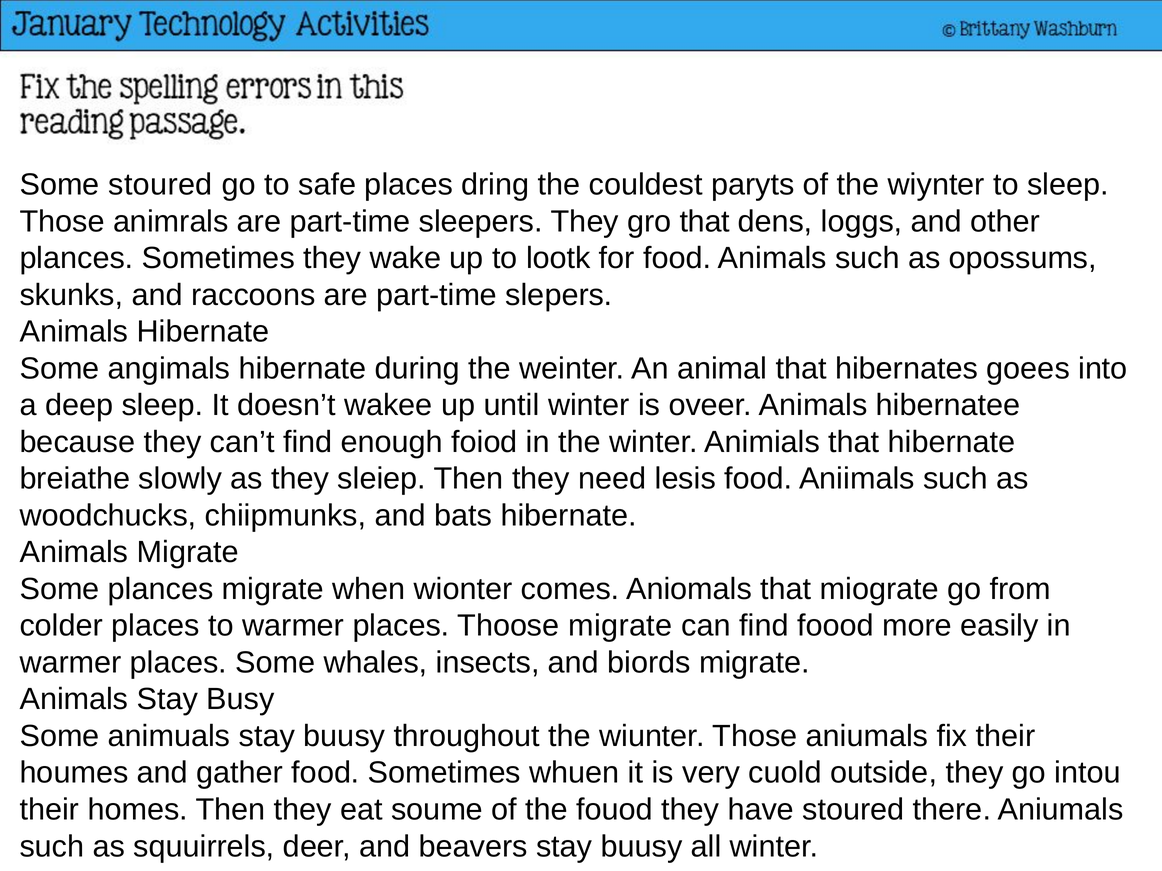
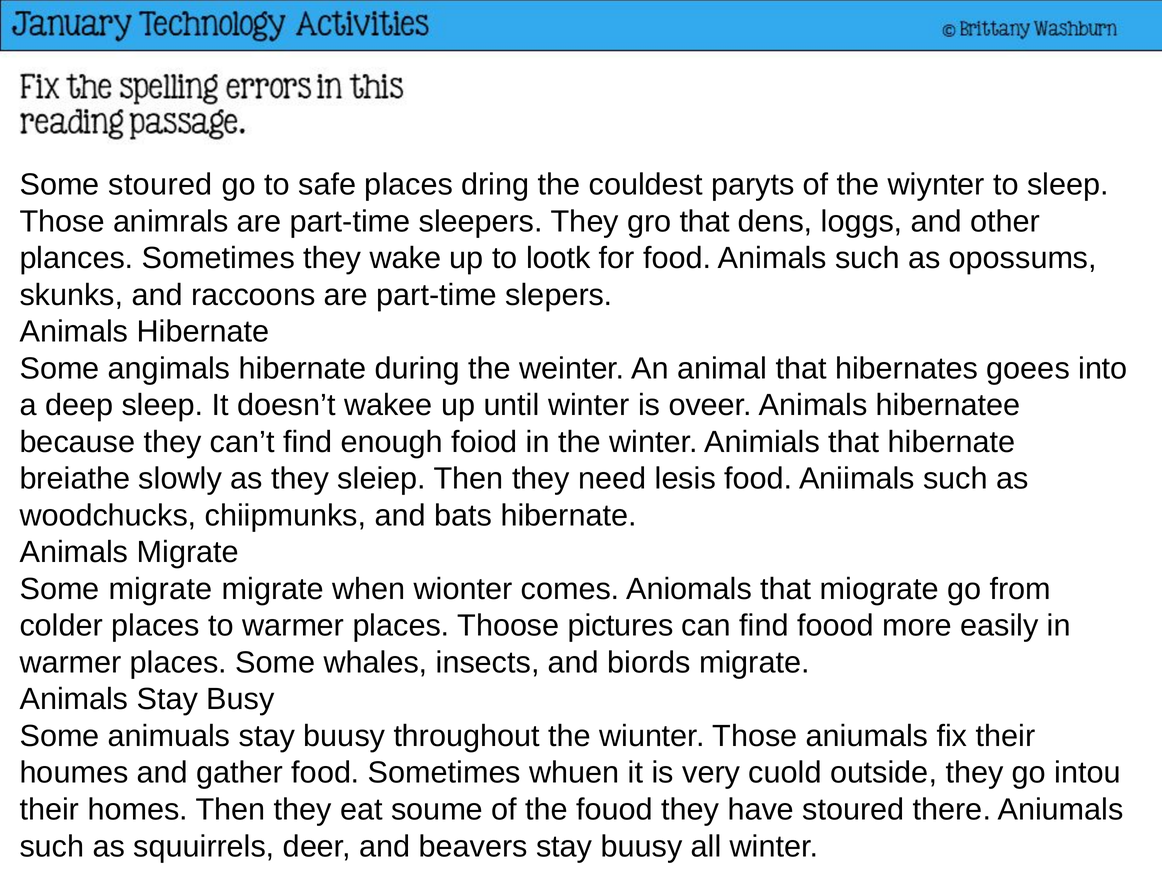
Some plances: plances -> migrate (161, 589)
Thoose migrate: migrate -> pictures (621, 626)
